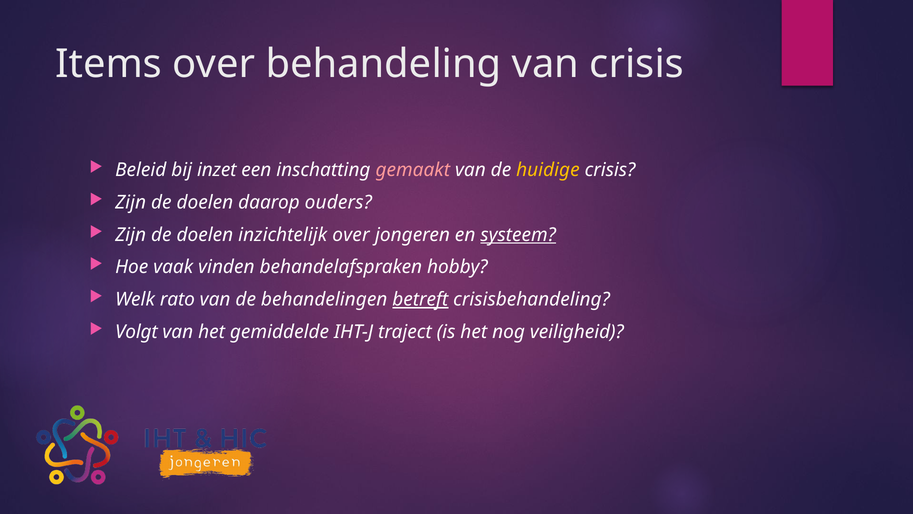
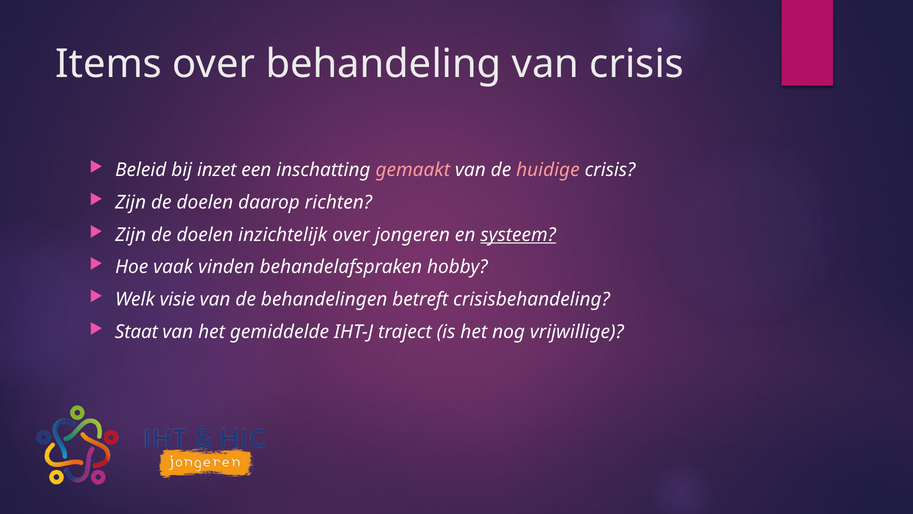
huidige colour: yellow -> pink (548, 170)
ouders: ouders -> richten (338, 202)
rato: rato -> visie (177, 299)
betreft underline: present -> none (420, 299)
Volgt: Volgt -> Staat (136, 332)
veiligheid: veiligheid -> vrijwillige (577, 332)
